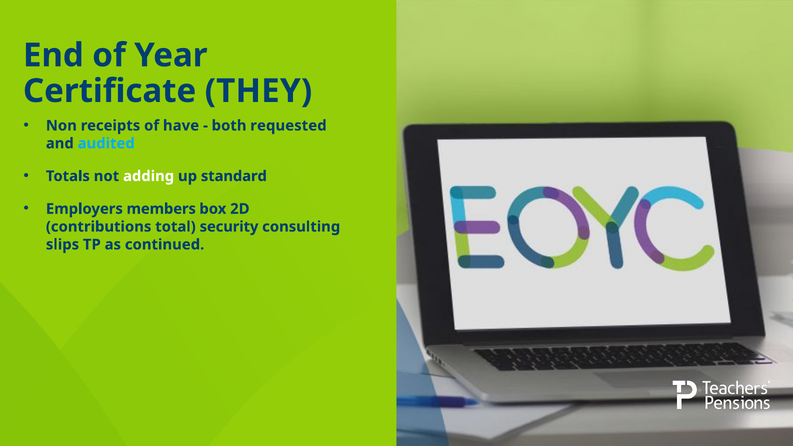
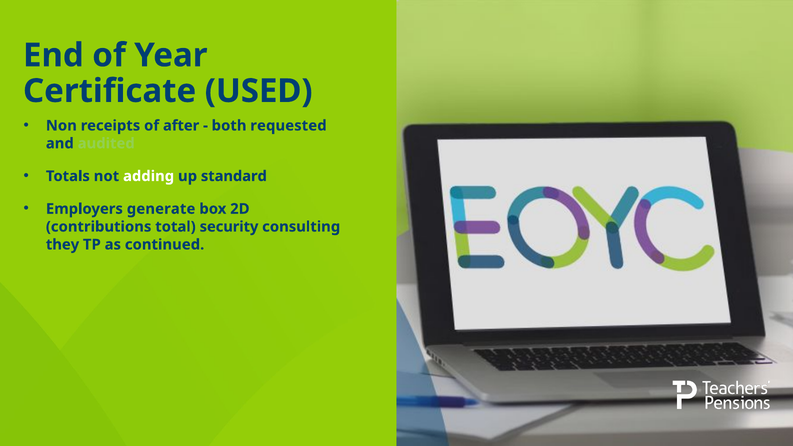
THEY: THEY -> USED (259, 91)
have: have -> after (181, 126)
audited colour: light blue -> light green (106, 143)
members: members -> generate (161, 209)
slips: slips -> they (63, 245)
